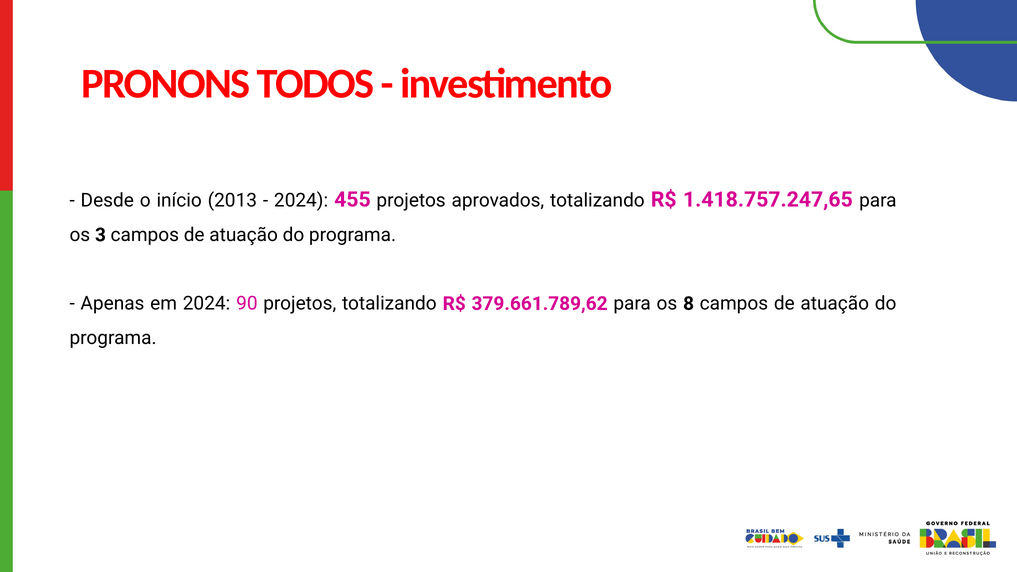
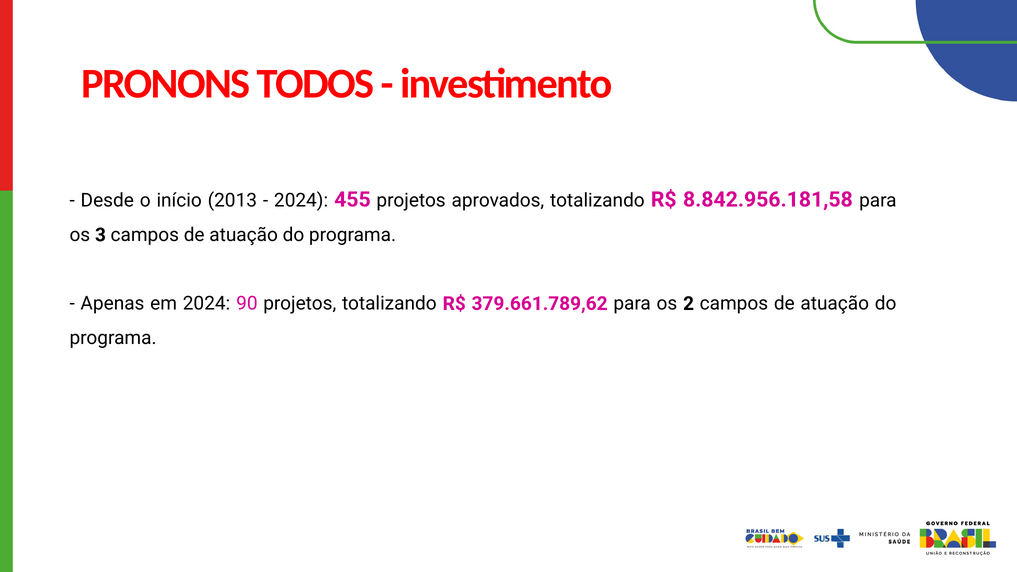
1.418.757.247,65: 1.418.757.247,65 -> 8.842.956.181,58 (768, 200)
8: 8 -> 2 (689, 304)
